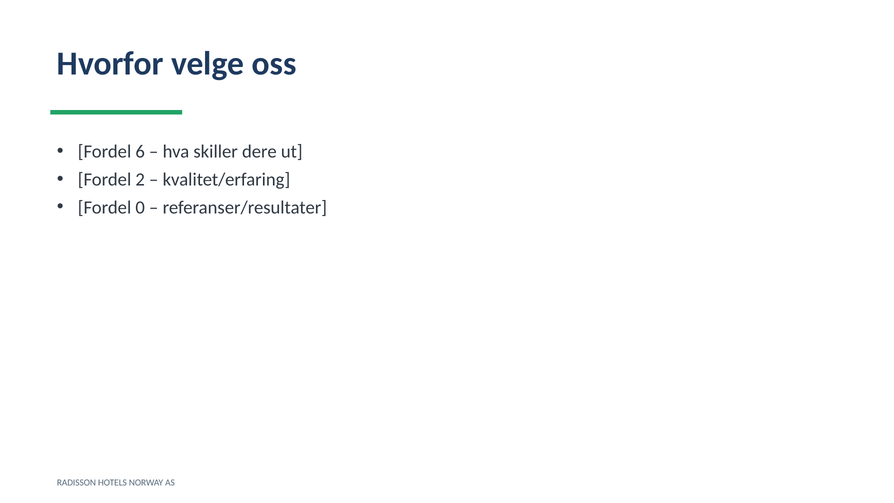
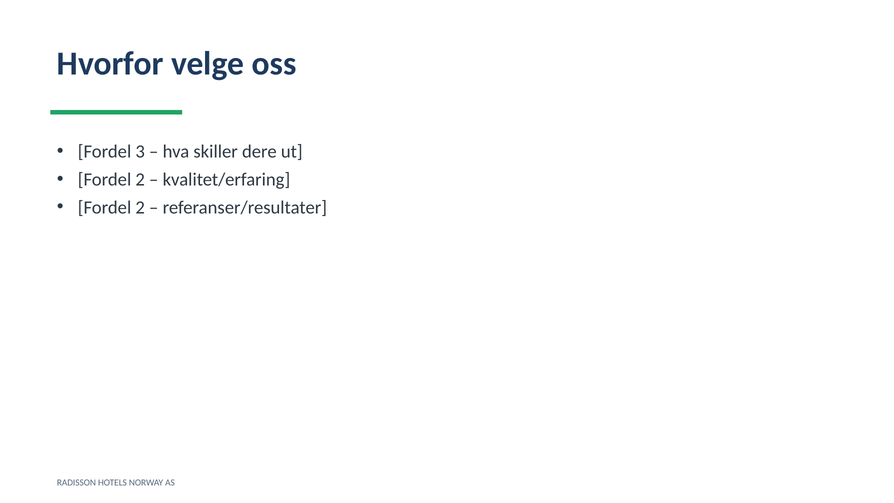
6: 6 -> 3 (140, 151)
0: 0 -> 2 (140, 207)
